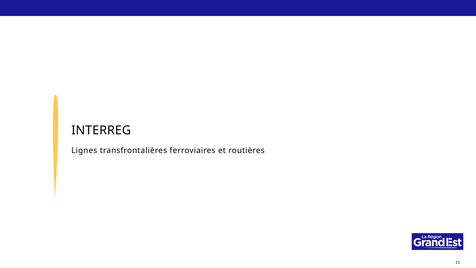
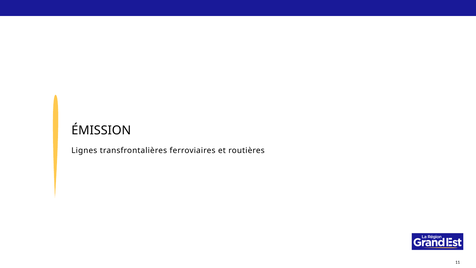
INTERREG: INTERREG -> ÉMISSION (101, 130)
